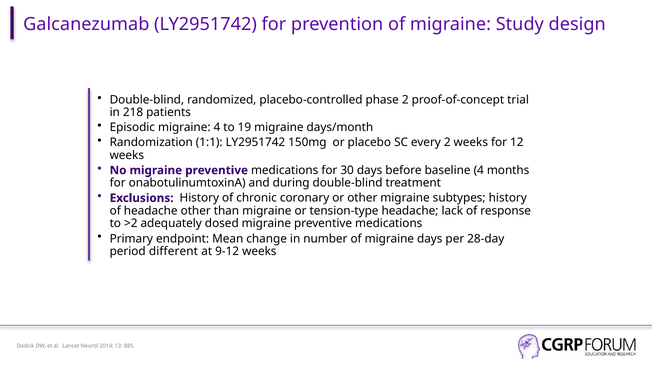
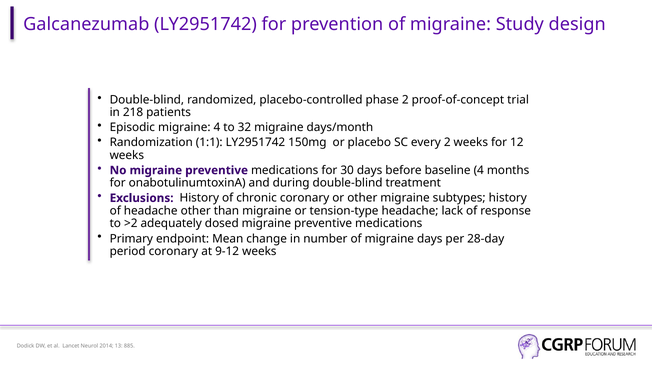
19: 19 -> 32 (244, 127)
period different: different -> coronary (173, 251)
